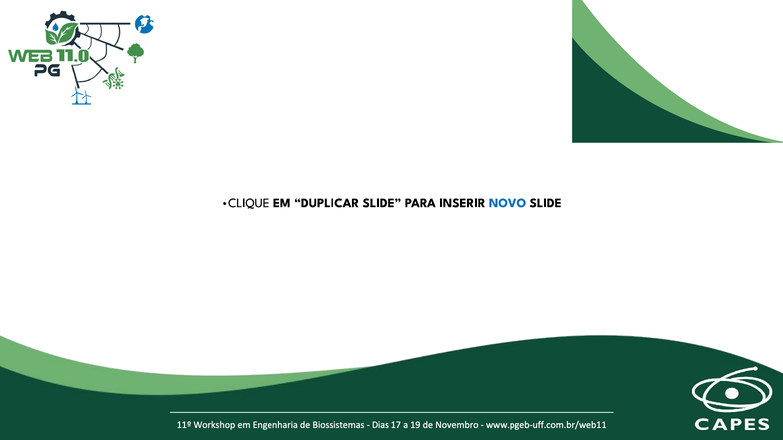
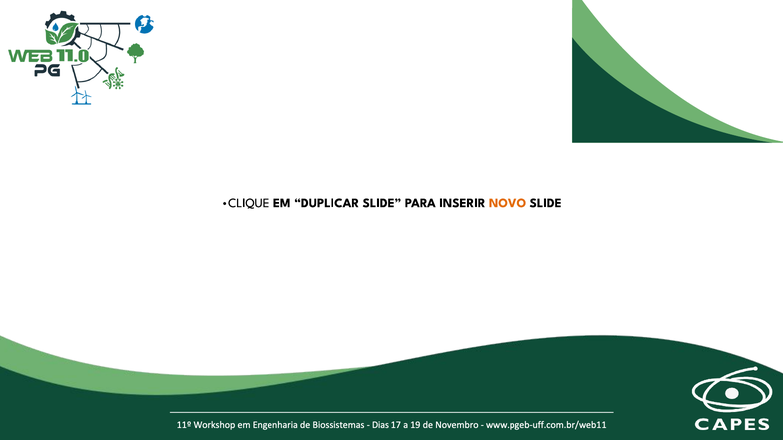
NOVO colour: blue -> orange (508, 203)
